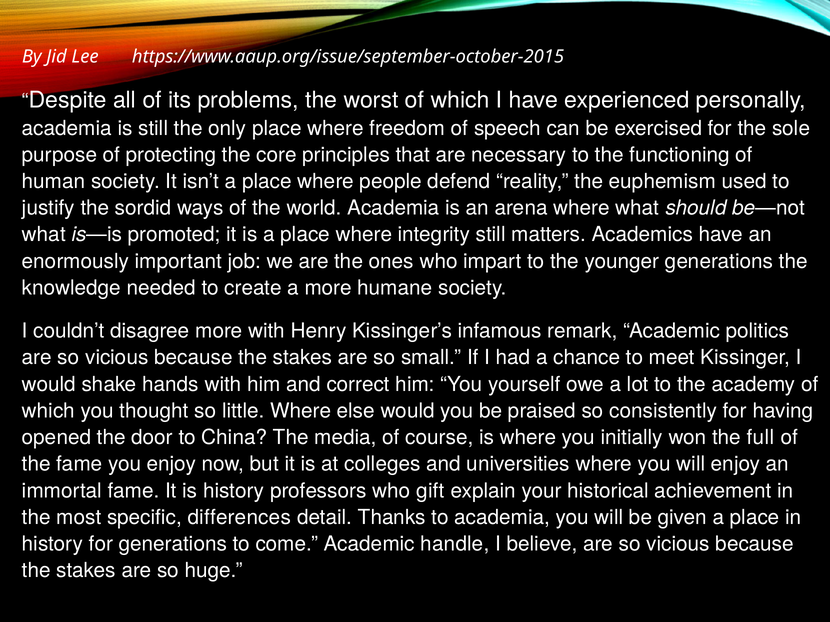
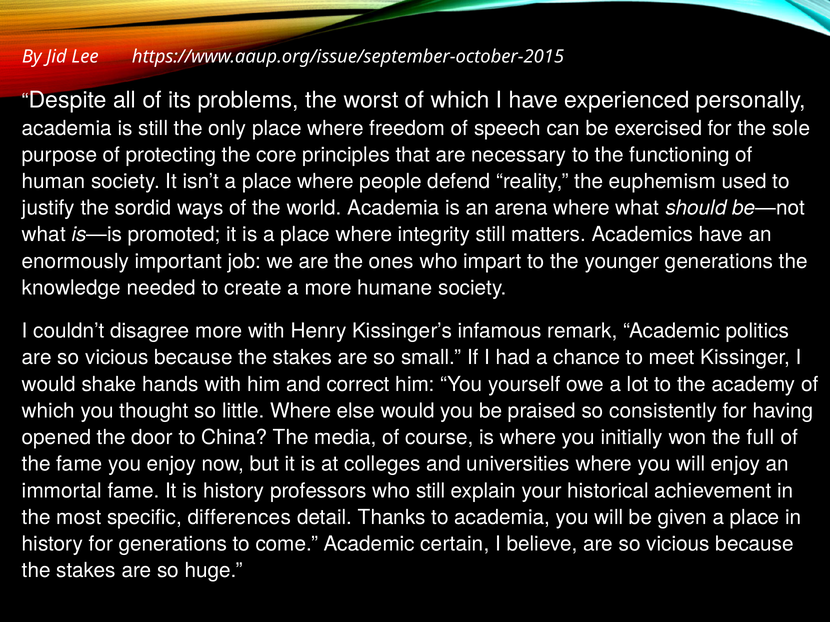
who gift: gift -> still (431, 491)
handle: handle -> certain (455, 544)
